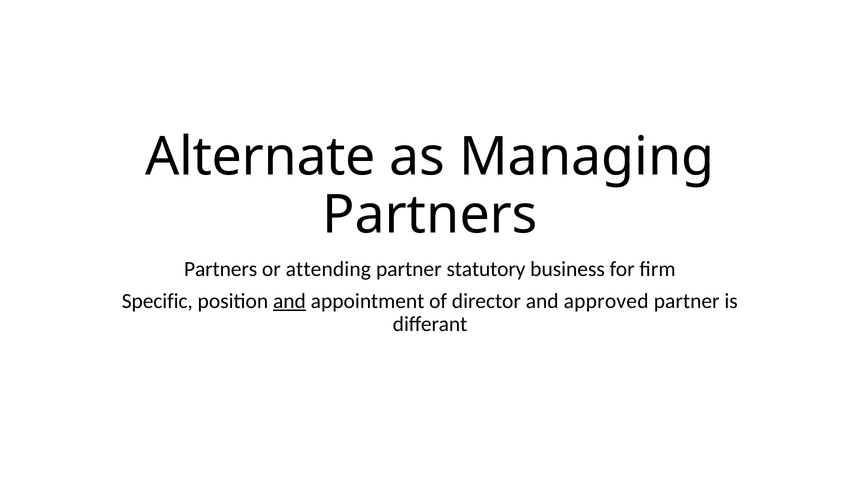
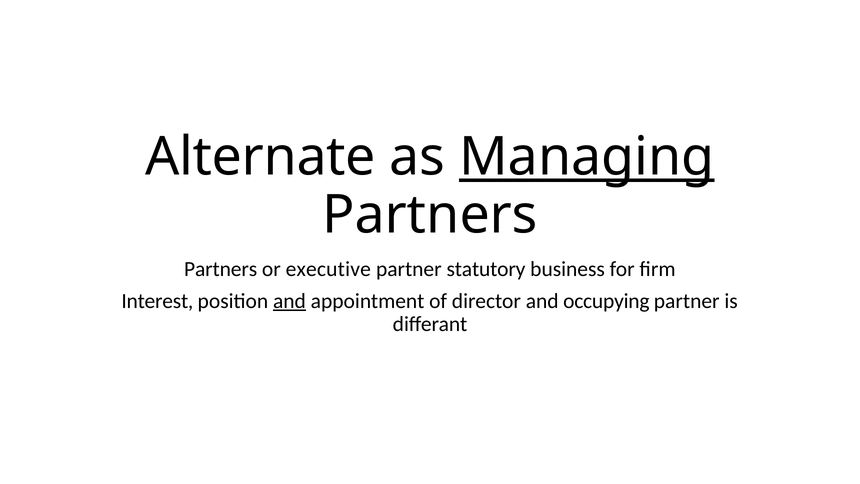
Managing underline: none -> present (587, 157)
attending: attending -> executive (328, 269)
Specific: Specific -> Interest (157, 301)
approved: approved -> occupying (606, 301)
